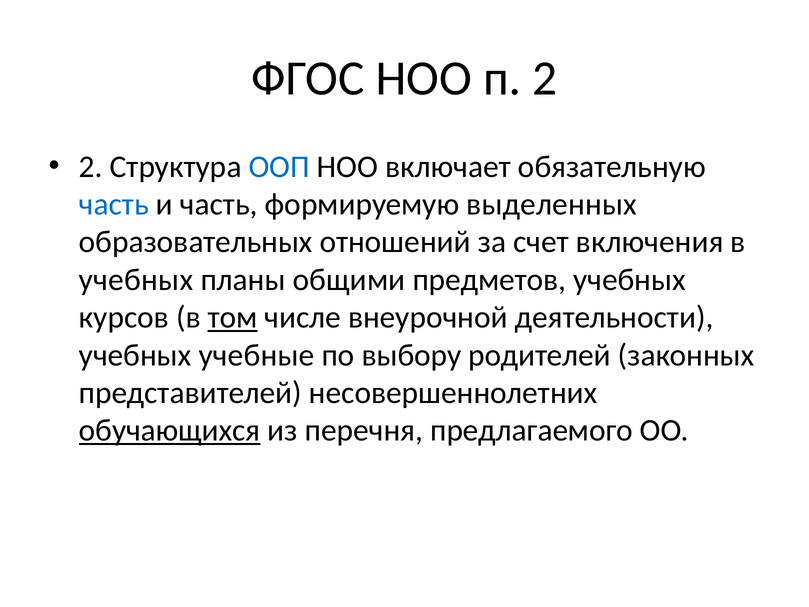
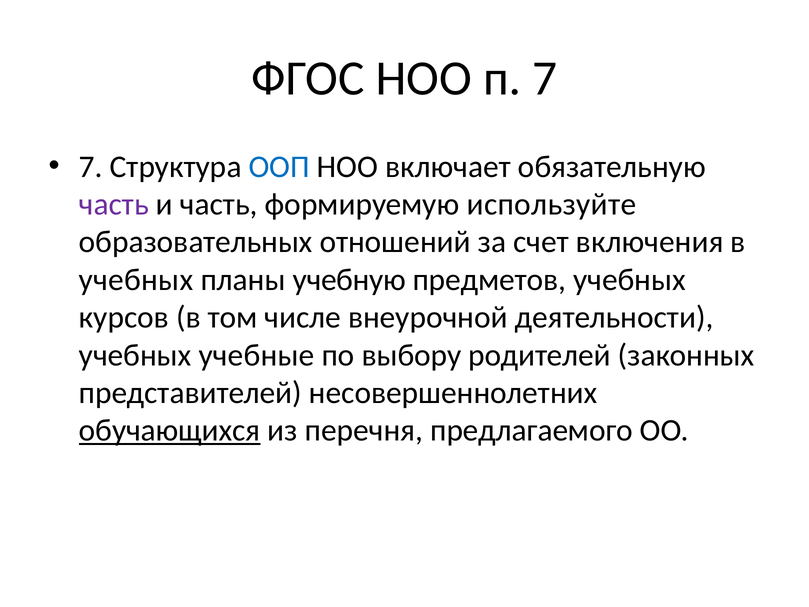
п 2: 2 -> 7 (545, 78)
2: 2 -> 7 (91, 167)
часть colour: blue -> purple (114, 204)
выделенных: выделенных -> используйте (551, 204)
общими: общими -> учебную (349, 280)
том underline: present -> none (233, 317)
